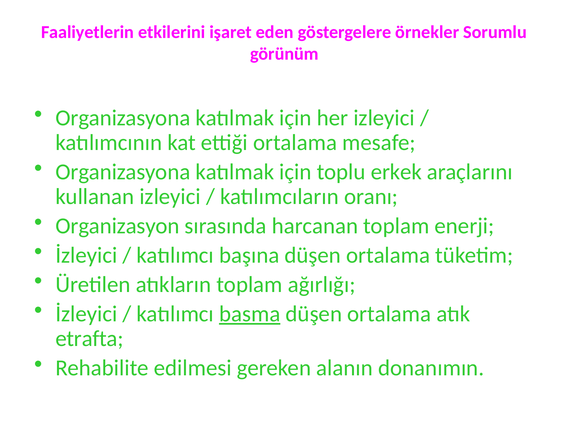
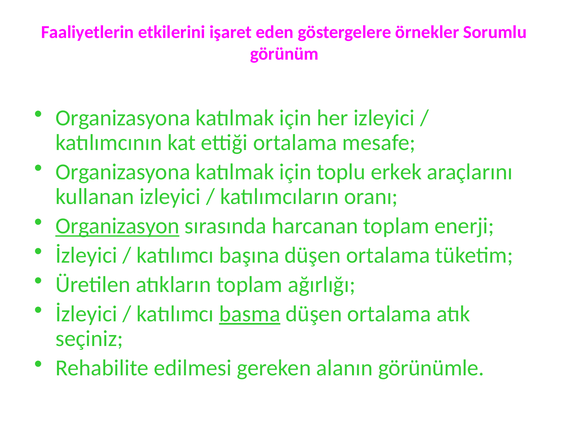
Organizasyon underline: none -> present (118, 226)
etrafta: etrafta -> seçiniz (89, 339)
donanımın: donanımın -> görünümle (431, 368)
